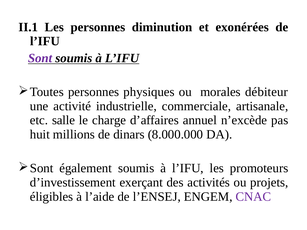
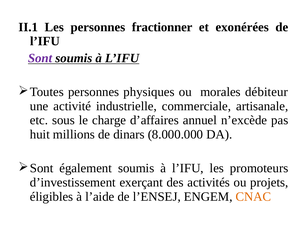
diminution: diminution -> fractionner (162, 27)
salle: salle -> sous (63, 120)
CNAC colour: purple -> orange (253, 197)
